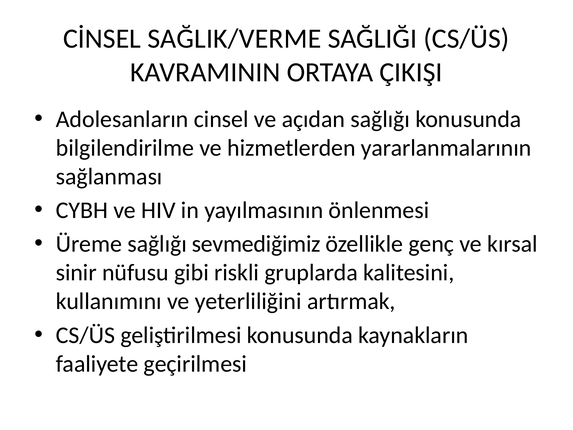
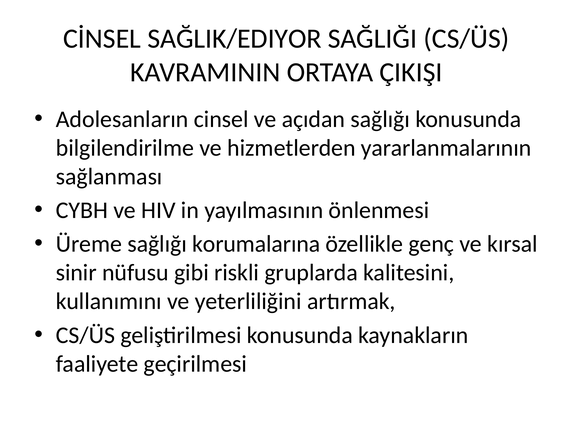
SAĞLIK/VERME: SAĞLIK/VERME -> SAĞLIK/EDIYOR (234, 39)
sevmediğimiz: sevmediğimiz -> korumalarına (256, 244)
